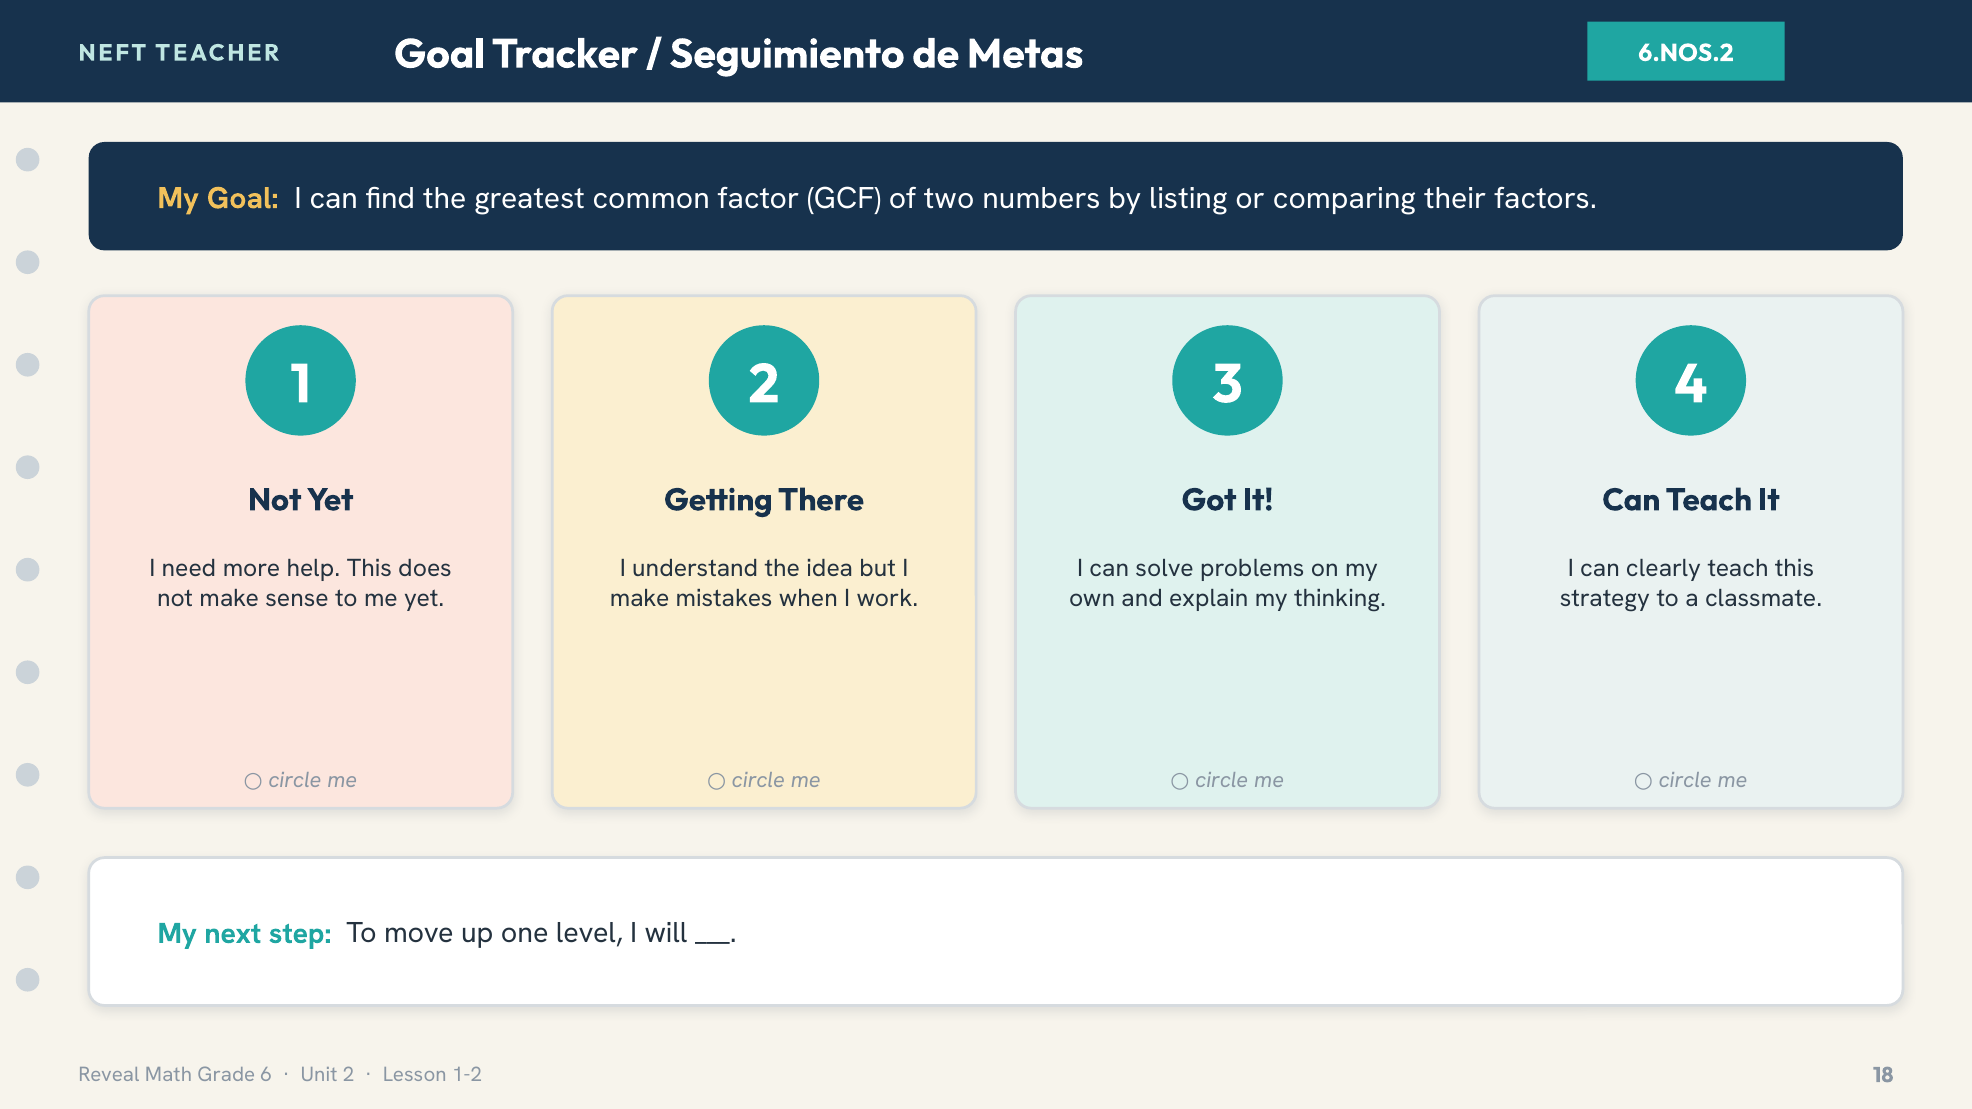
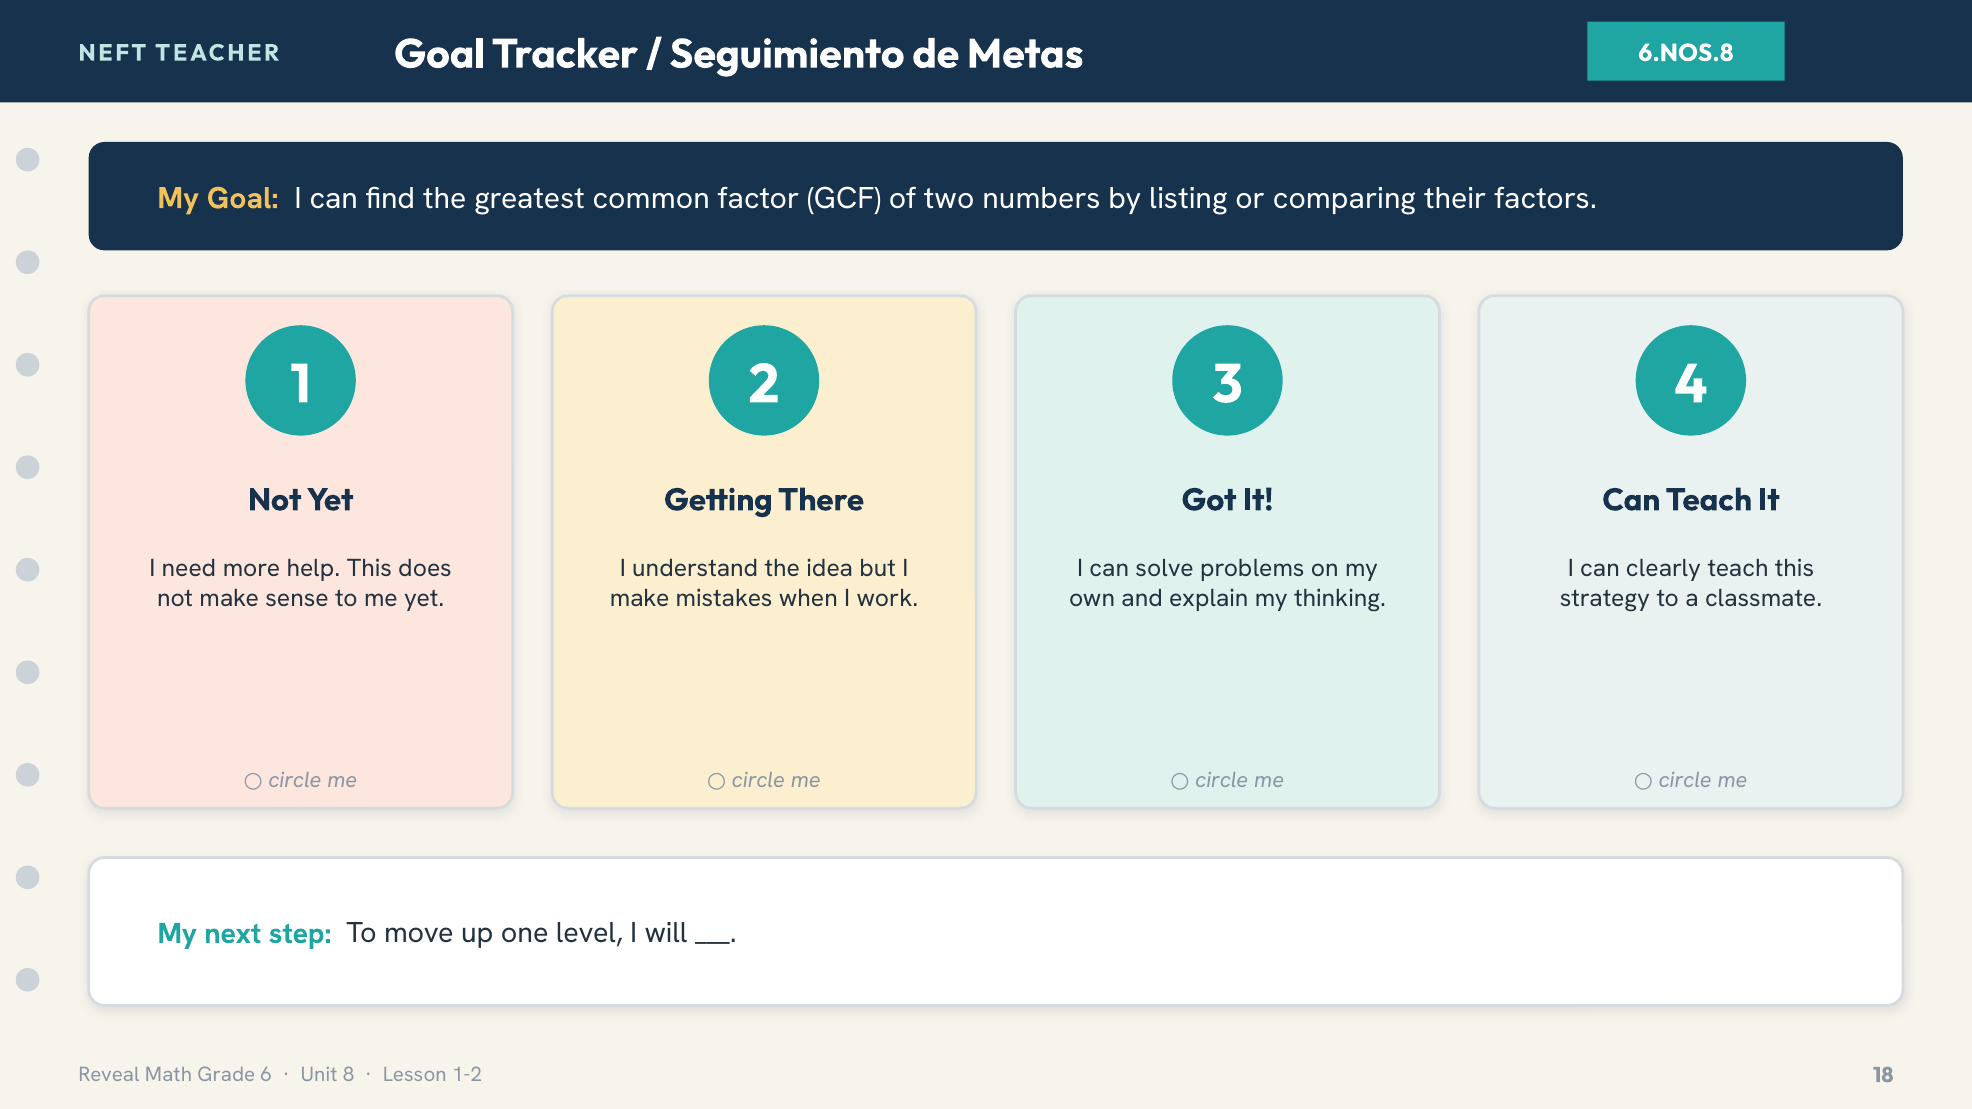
6.NOS.2: 6.NOS.2 -> 6.NOS.8 (1686, 53)
Unit 2: 2 -> 8 (349, 1075)
